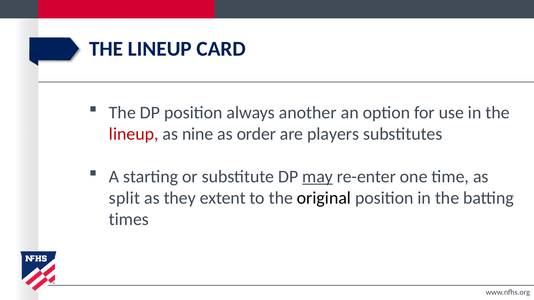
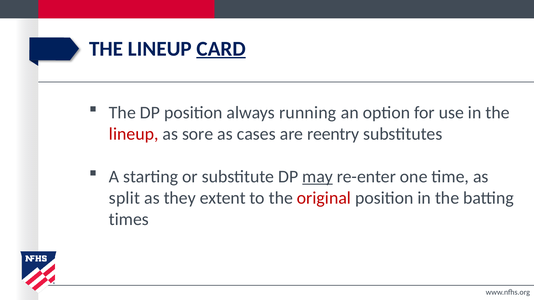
CARD underline: none -> present (221, 49)
another: another -> running (308, 113)
nine: nine -> sore (198, 134)
order: order -> cases (256, 134)
players: players -> reentry (333, 134)
original colour: black -> red (324, 198)
